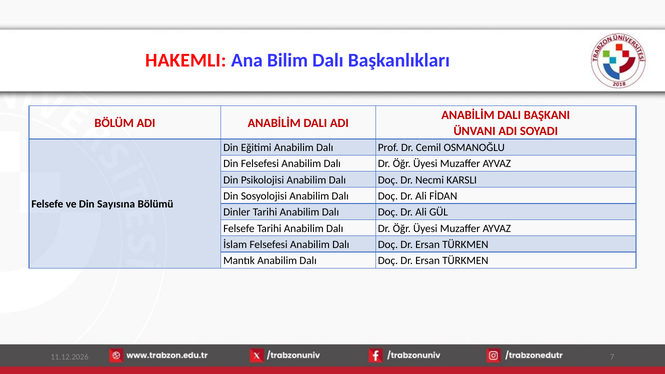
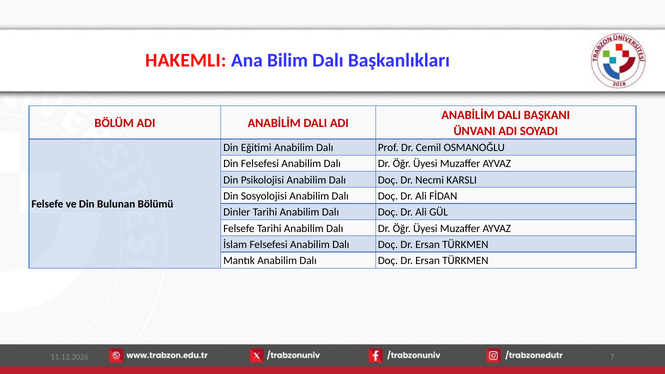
Sayısına: Sayısına -> Bulunan (116, 204)
